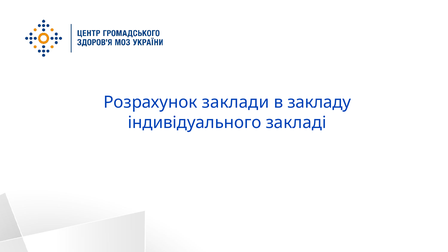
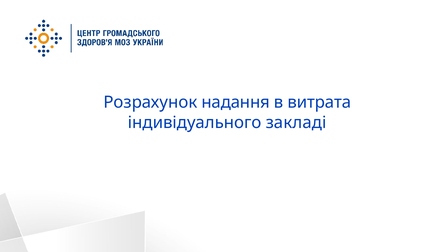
заклади: заклади -> надання (236, 102)
закладу: закладу -> витрата (319, 102)
